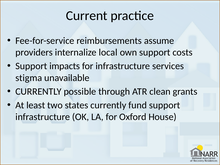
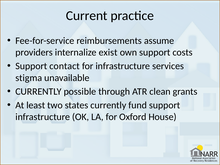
local: local -> exist (108, 52)
impacts: impacts -> contact (65, 66)
